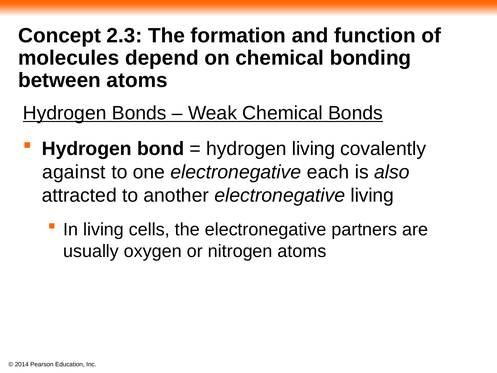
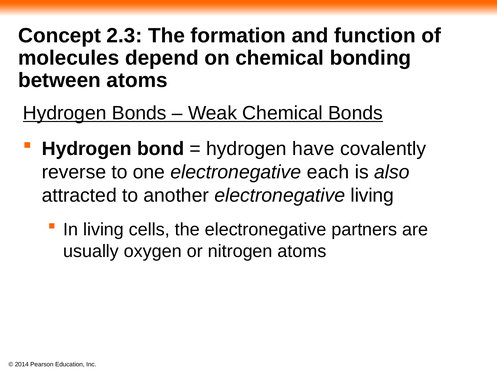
hydrogen living: living -> have (313, 149)
against: against -> reverse (74, 172)
